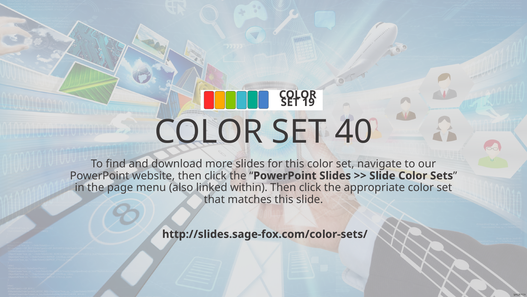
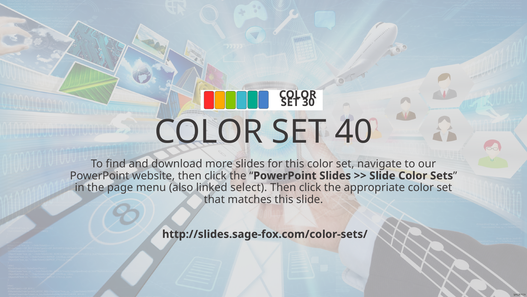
19: 19 -> 30 (308, 102)
within: within -> select (249, 187)
